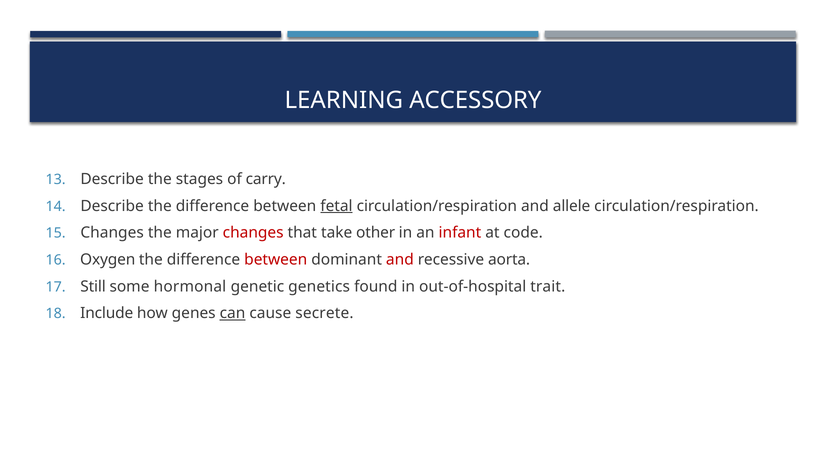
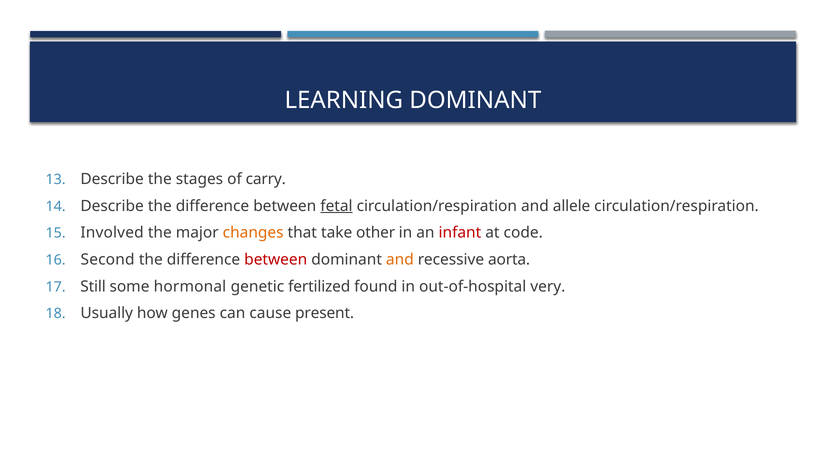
LEARNING ACCESSORY: ACCESSORY -> DOMINANT (475, 100)
Changes: Changes -> Involved (112, 233)
changes colour: red -> orange (253, 233)
Oxygen: Oxygen -> Second (108, 260)
and colour: red -> orange (400, 260)
genetics: genetics -> fertilized (319, 287)
trait: trait -> very (548, 287)
Include: Include -> Usually (107, 314)
can underline: present -> none (233, 314)
secrete: secrete -> present (325, 314)
